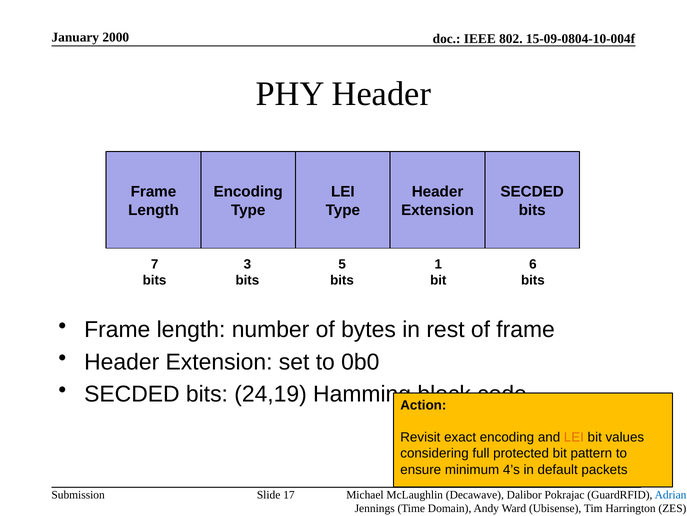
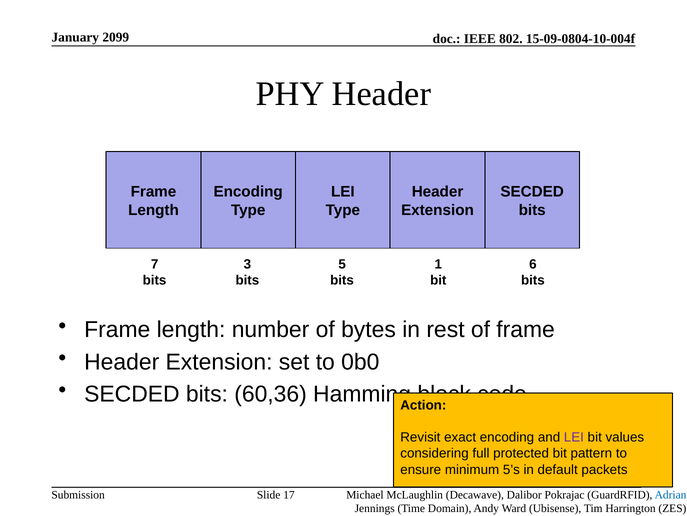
2000: 2000 -> 2099 (116, 37)
24,19: 24,19 -> 60,36 (271, 394)
LEI colour: orange -> purple (574, 437)
4’s: 4’s -> 5’s (511, 469)
